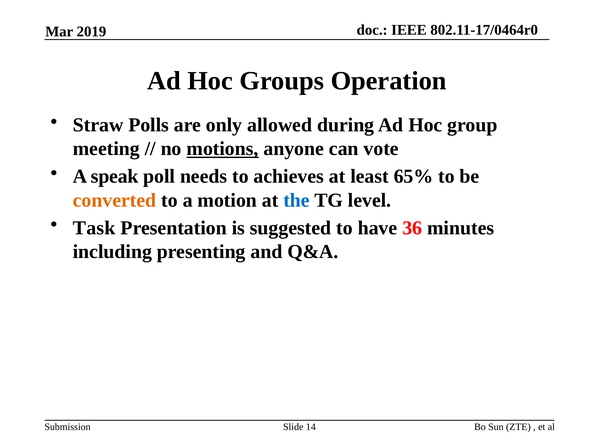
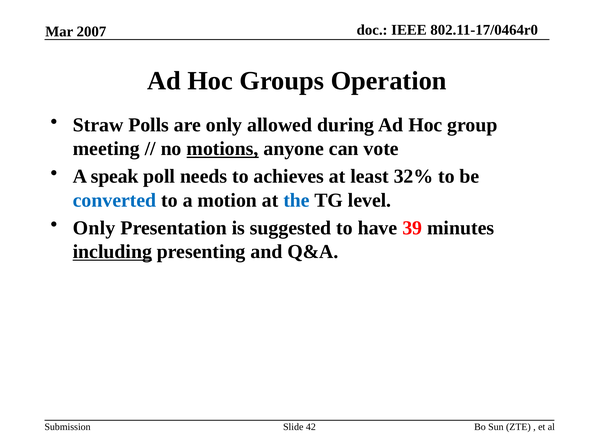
2019: 2019 -> 2007 (91, 32)
65%: 65% -> 32% (414, 177)
converted colour: orange -> blue (115, 200)
Task: Task -> Only (94, 228)
36: 36 -> 39 (412, 228)
including underline: none -> present (112, 252)
14: 14 -> 42 (311, 427)
